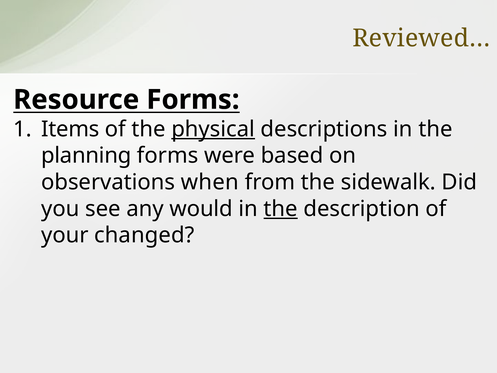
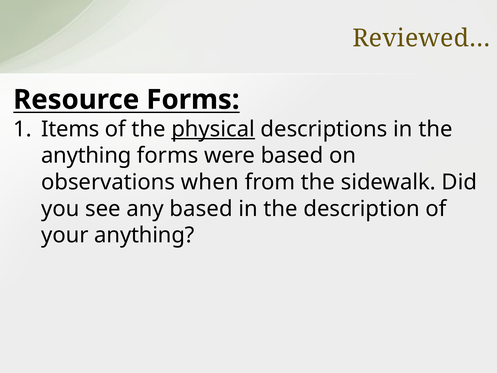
planning: planning -> anything (86, 156)
any would: would -> based (201, 209)
the underline: present -> none (281, 209)
your changed: changed -> anything (144, 235)
